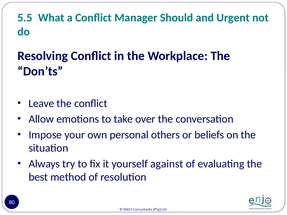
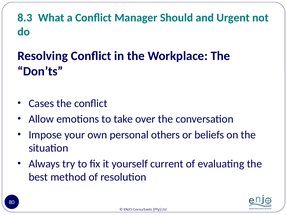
5.5: 5.5 -> 8.3 (25, 18)
Leave: Leave -> Cases (41, 104)
against: against -> current (167, 164)
